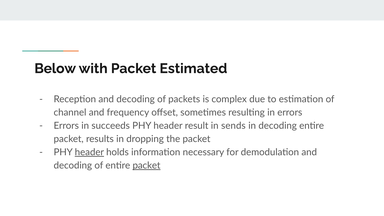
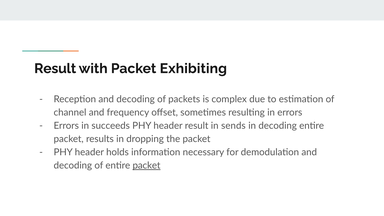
Below: Below -> Result (55, 69)
Estimated: Estimated -> Exhibiting (193, 69)
header underline: present -> none (89, 152)
